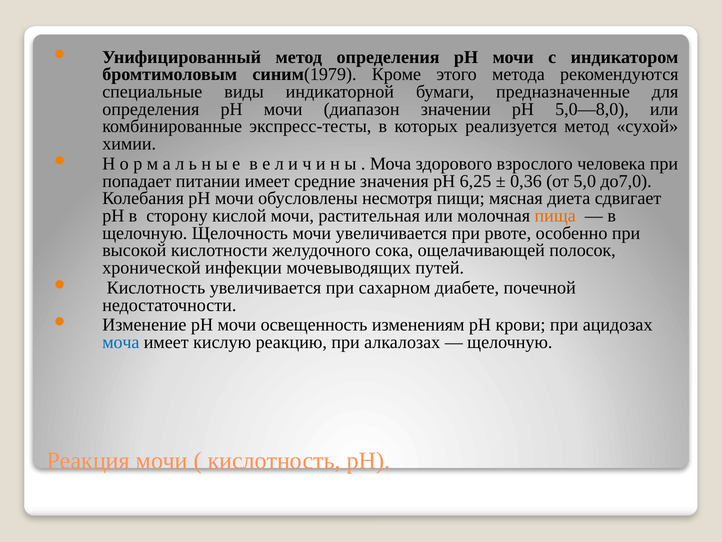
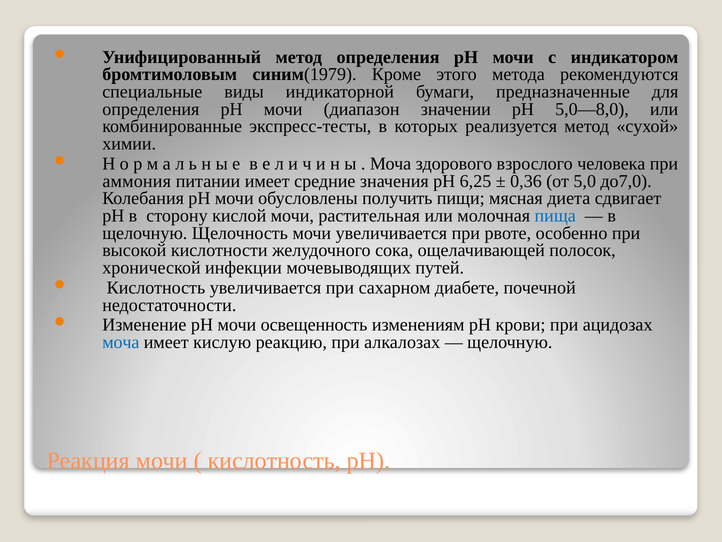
попадает: попадает -> аммония (137, 181)
несмотря: несмотря -> получить (397, 198)
пища colour: orange -> blue (555, 216)
